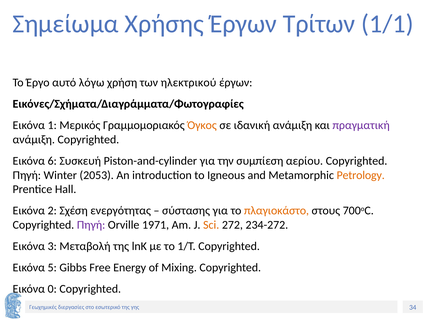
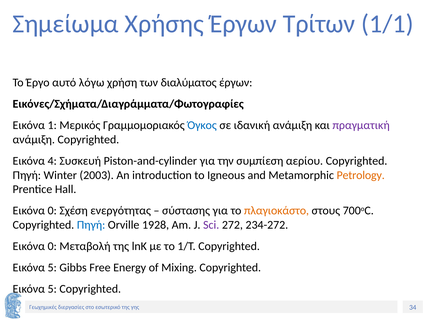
ηλεκτρικού: ηλεκτρικού -> διαλύματος (189, 83)
Όγκος colour: orange -> blue (202, 125)
6: 6 -> 4 (52, 161)
2053: 2053 -> 2003 (97, 175)
2: 2 -> 0 (52, 210)
Πηγή colour: purple -> blue (91, 225)
1971: 1971 -> 1928 (156, 225)
Sci colour: orange -> purple (211, 225)
3: 3 -> 0 (52, 246)
0: 0 -> 5 (52, 289)
